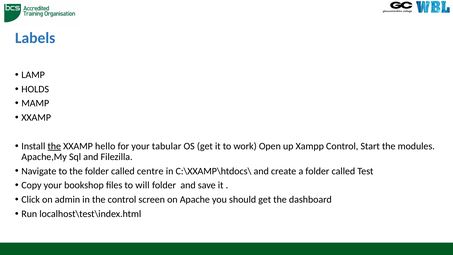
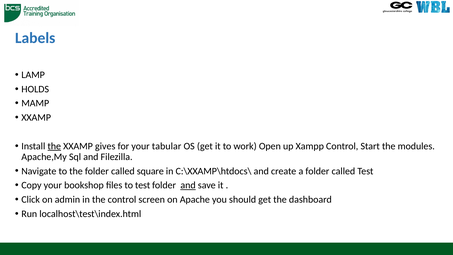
hello: hello -> gives (105, 146)
centre: centre -> square (150, 171)
to will: will -> test (143, 185)
and underline: none -> present (188, 185)
